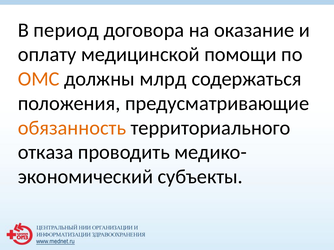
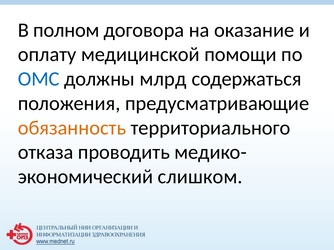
период: период -> полном (66, 30)
ОМС colour: orange -> blue (39, 79)
субъекты: субъекты -> слишком (200, 177)
